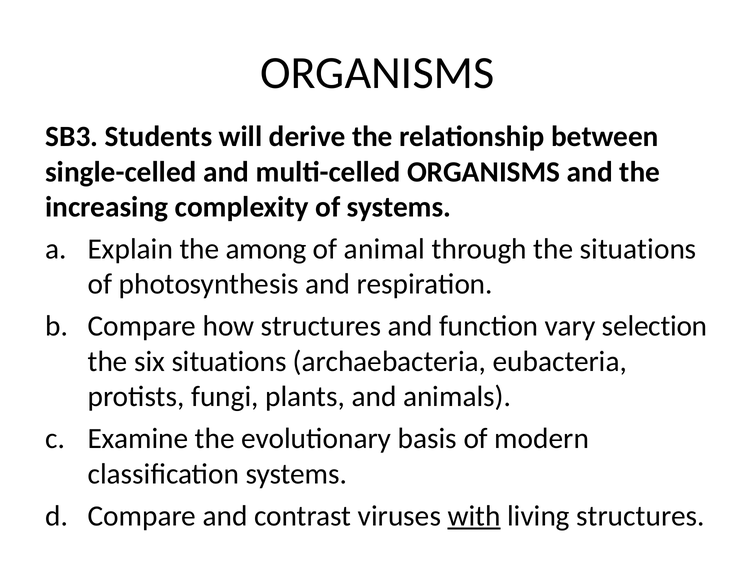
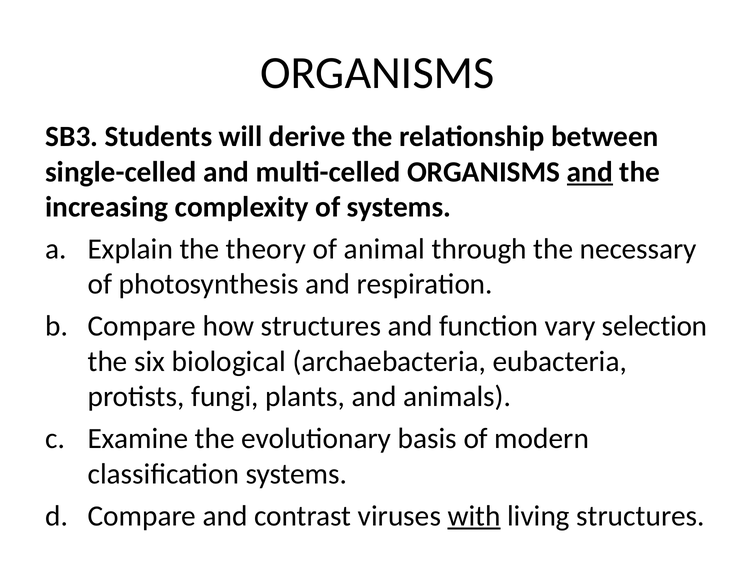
and underline: none -> present (590, 172)
among: among -> theory (266, 249)
the situations: situations -> necessary (638, 249)
six situations: situations -> biological (229, 362)
